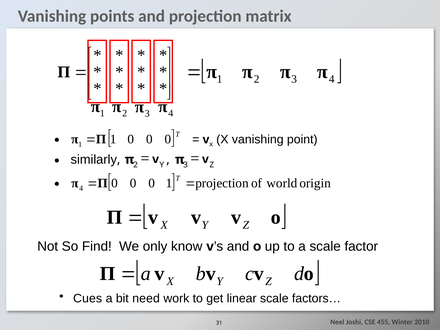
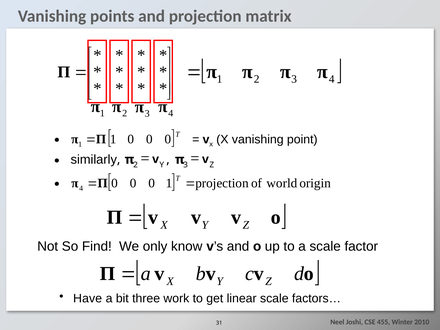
Cues: Cues -> Have (88, 298)
need: need -> three (146, 298)
